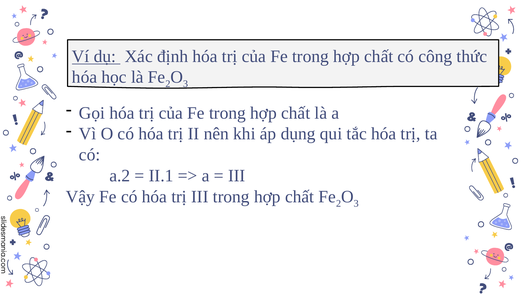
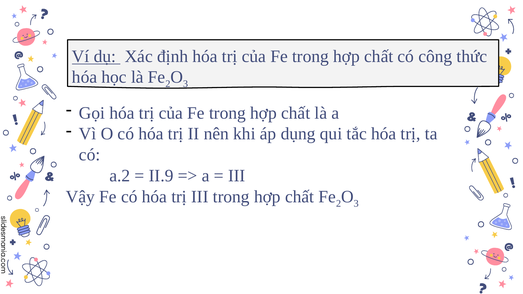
II.1: II.1 -> II.9 (161, 176)
